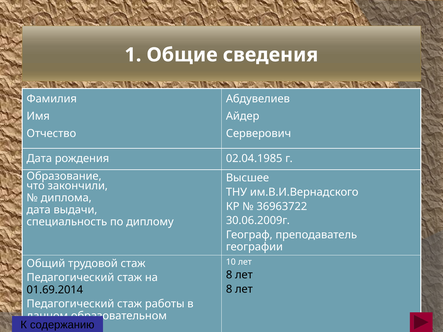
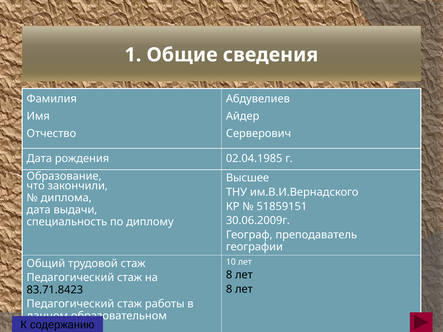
36963722: 36963722 -> 51859151 (282, 207)
01.69.2014: 01.69.2014 -> 83.71.8423 (55, 290)
